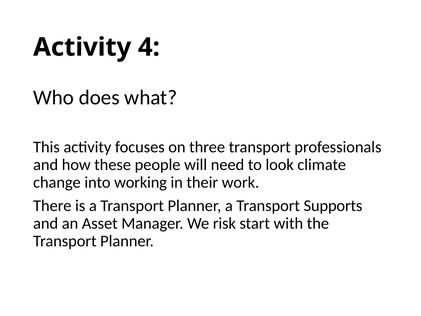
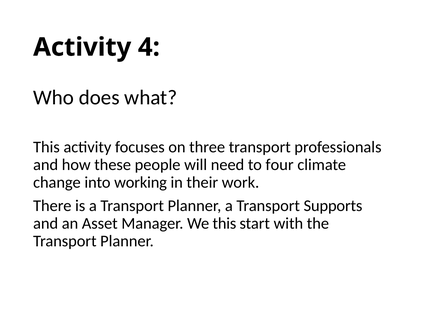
look: look -> four (280, 165)
We risk: risk -> this (224, 223)
